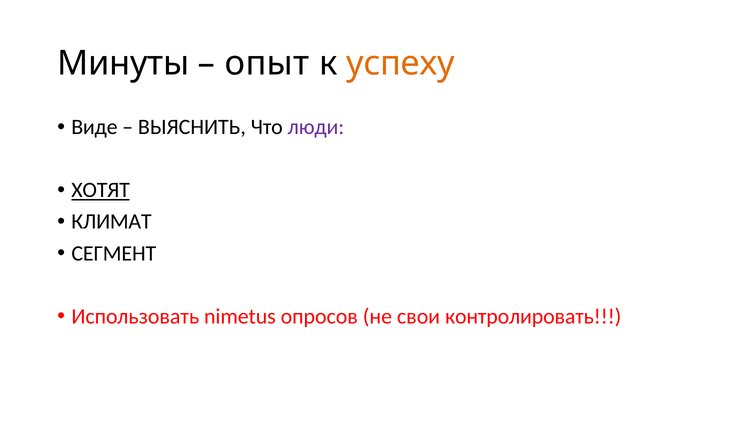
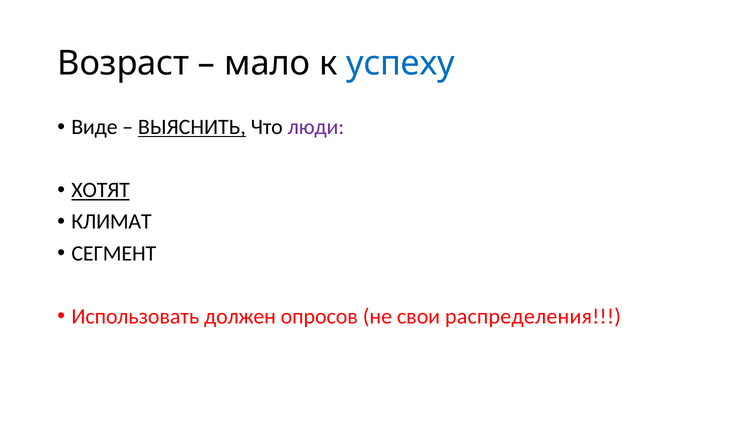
Минуты: Минуты -> Возраст (123, 63)
опыт: опыт -> мало (267, 63)
успеху colour: orange -> blue (400, 63)
ВЫЯСНИТЬ underline: none -> present (192, 127)
nimetus: nimetus -> должен (240, 316)
контролировать: контролировать -> распределения (533, 316)
